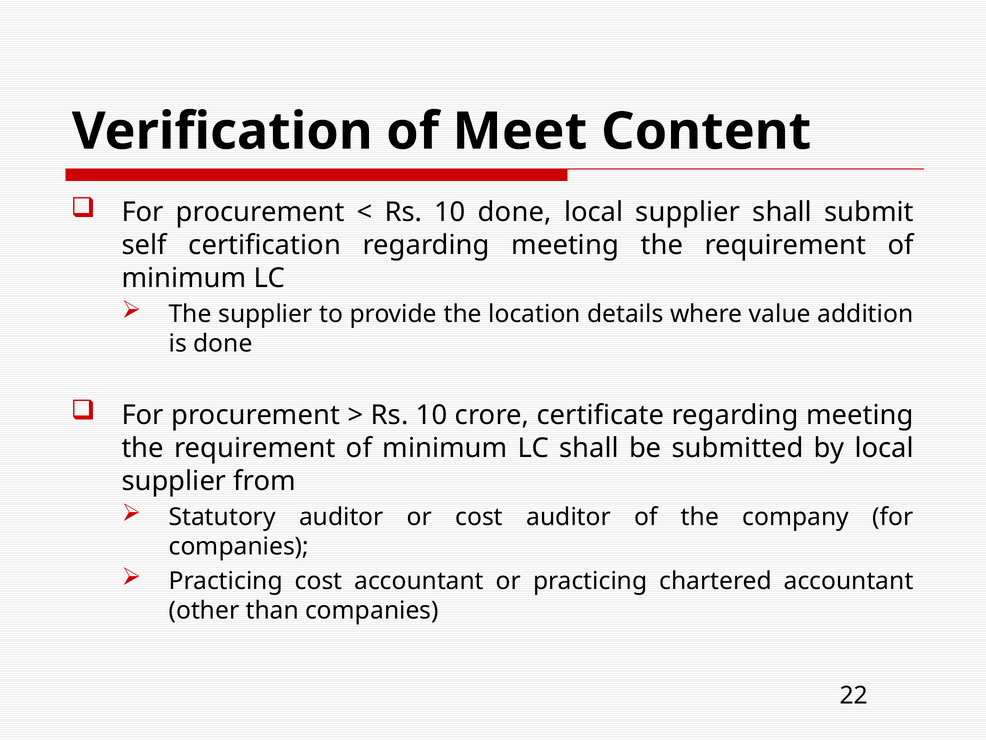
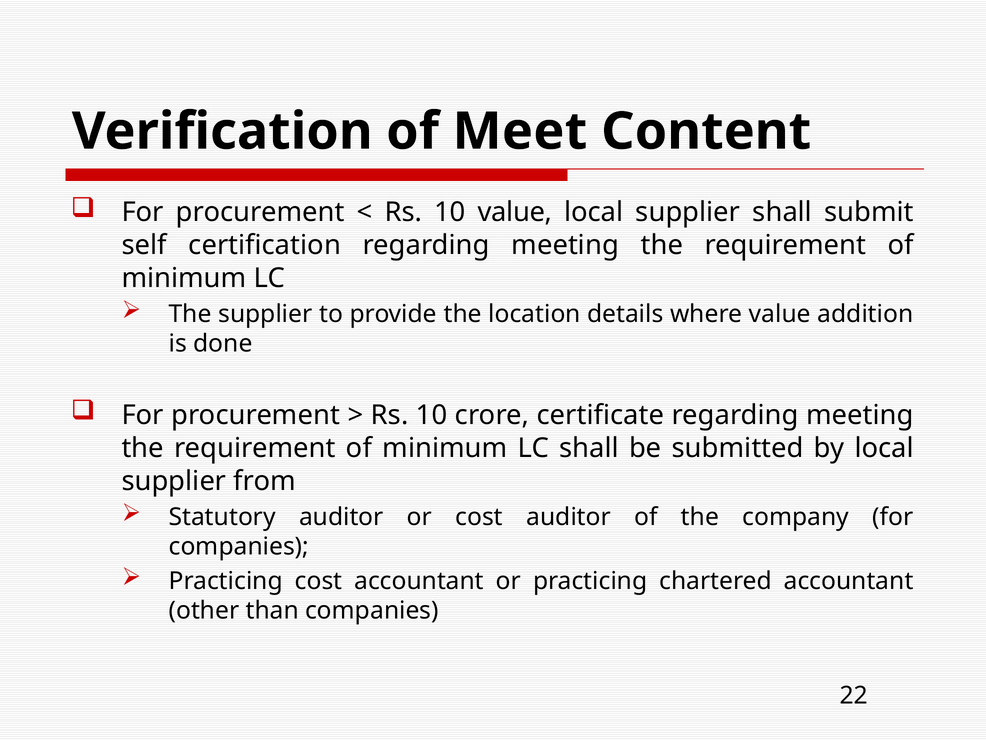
10 done: done -> value (515, 212)
